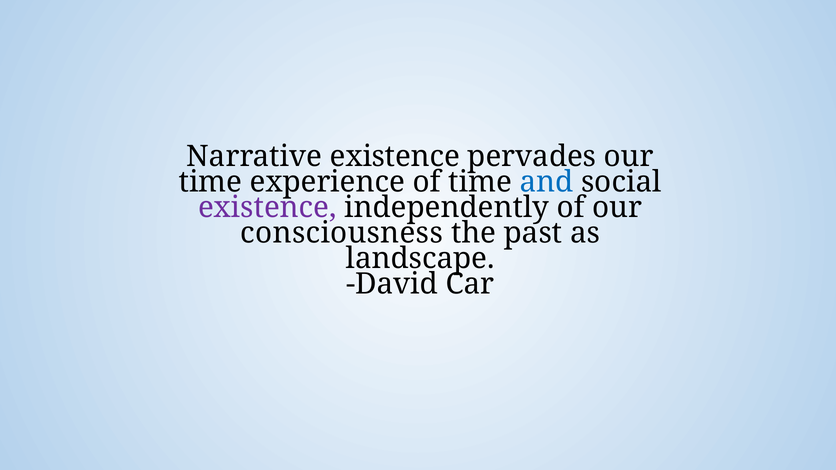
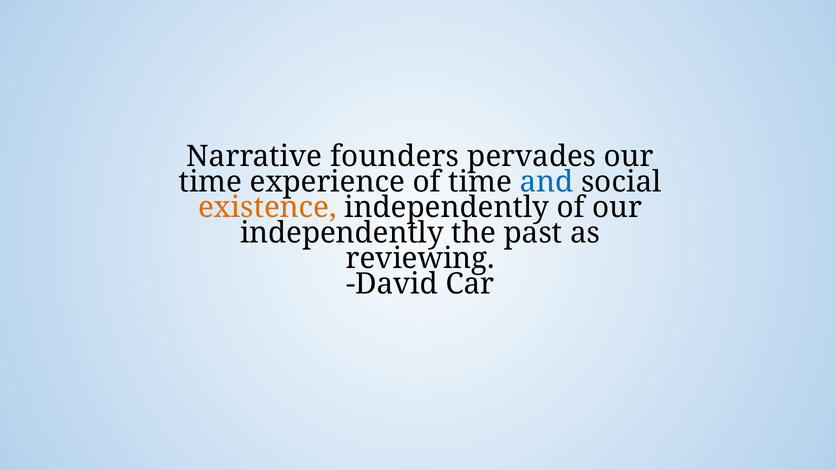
Narrative existence: existence -> founders (395, 156)
existence colour: purple -> orange (267, 208)
consciousness: consciousness -> independently (342, 233)
landscape: landscape -> reviewing (420, 259)
